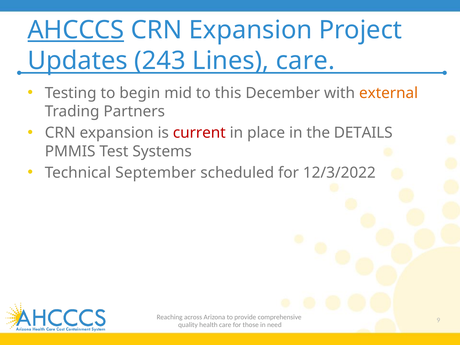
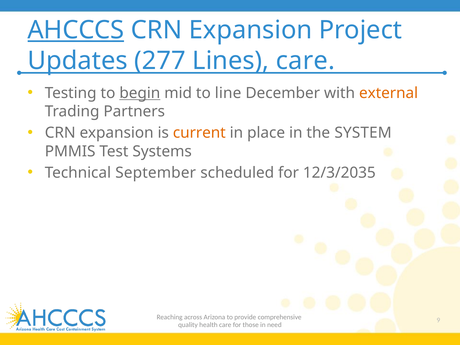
243: 243 -> 277 (160, 61)
begin underline: none -> present (140, 93)
this: this -> line (228, 93)
current colour: red -> orange (199, 133)
DETAILS: DETAILS -> SYSTEM (363, 133)
12/3/2022: 12/3/2022 -> 12/3/2035 (339, 173)
